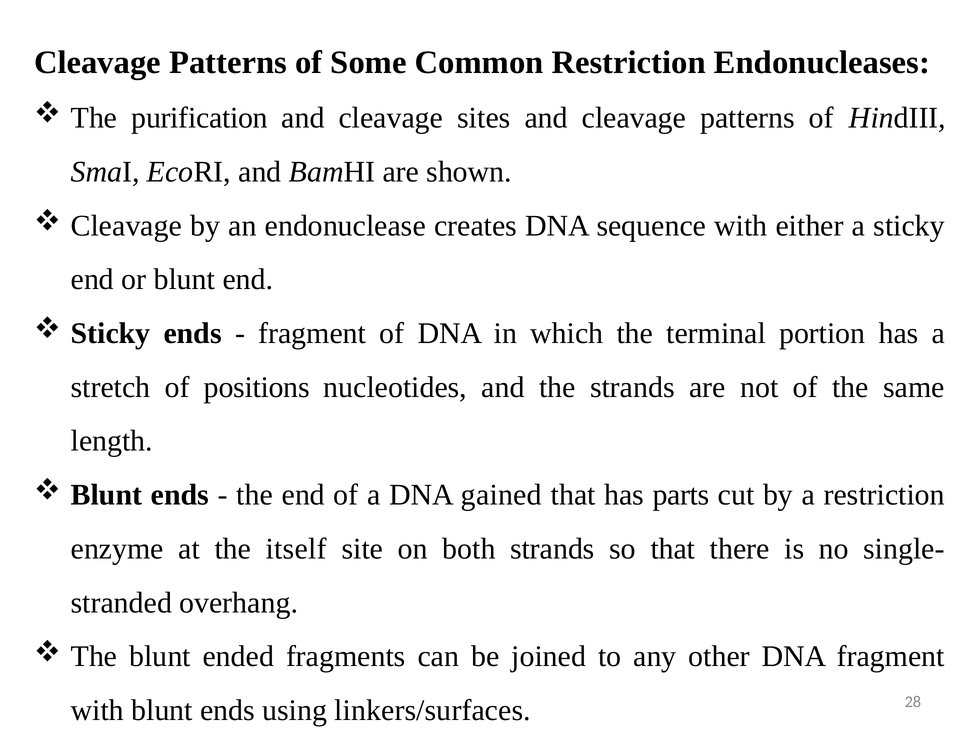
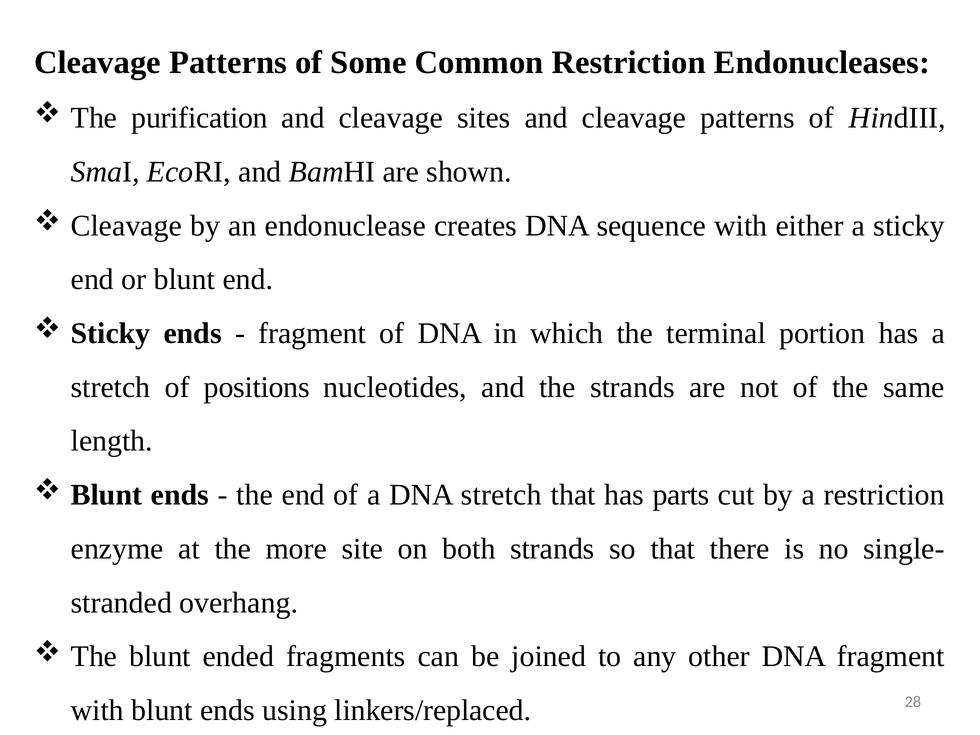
DNA gained: gained -> stretch (501, 495)
itself: itself -> more (296, 549)
linkers/surfaces: linkers/surfaces -> linkers/replaced (433, 710)
